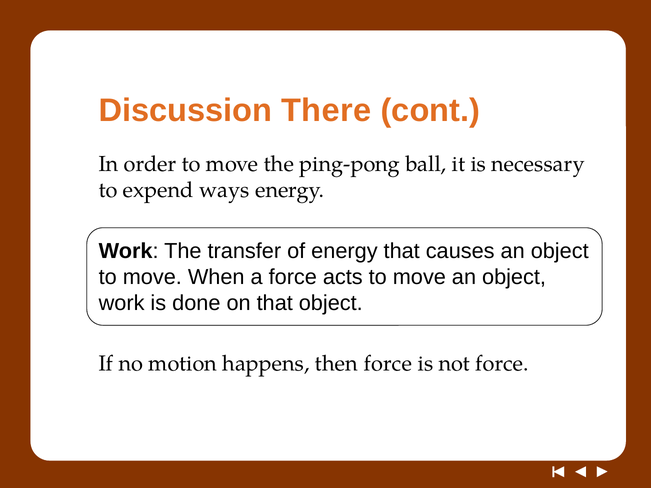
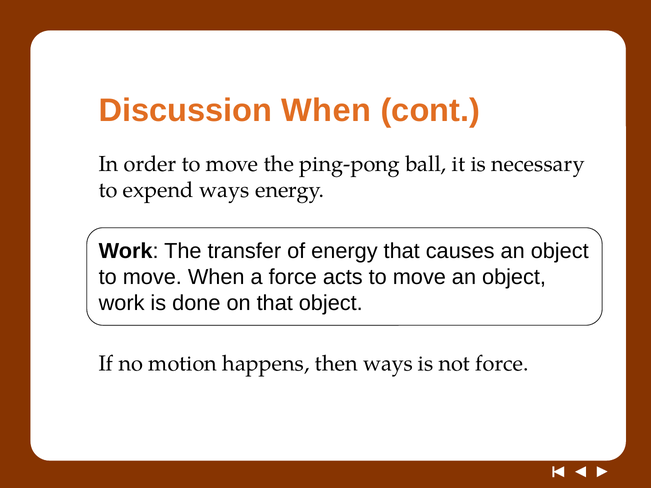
Discussion There: There -> When (326, 111)
then force: force -> ways (388, 364)
